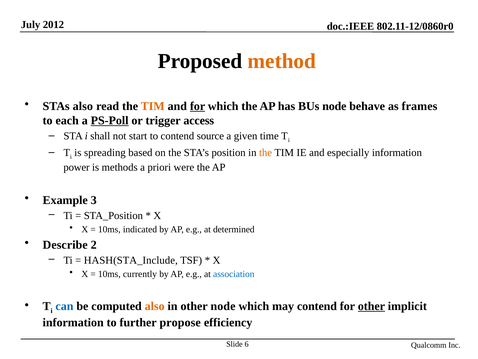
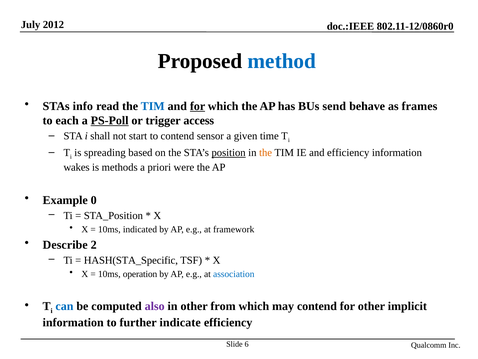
method colour: orange -> blue (282, 61)
STAs also: also -> info (83, 106)
TIM colour: orange -> blue (153, 106)
BUs node: node -> send (334, 106)
source: source -> sensor (210, 136)
position underline: none -> present (229, 153)
and especially: especially -> efficiency (348, 153)
power: power -> wakes (77, 167)
3: 3 -> 0 (94, 200)
determined: determined -> framework (234, 229)
HASH(STA_Include: HASH(STA_Include -> HASH(STA_Specific (131, 260)
currently: currently -> operation (140, 274)
also colour: orange -> purple (155, 306)
other node: node -> from (223, 306)
other underline: present -> none (371, 306)
propose: propose -> indicate (180, 322)
